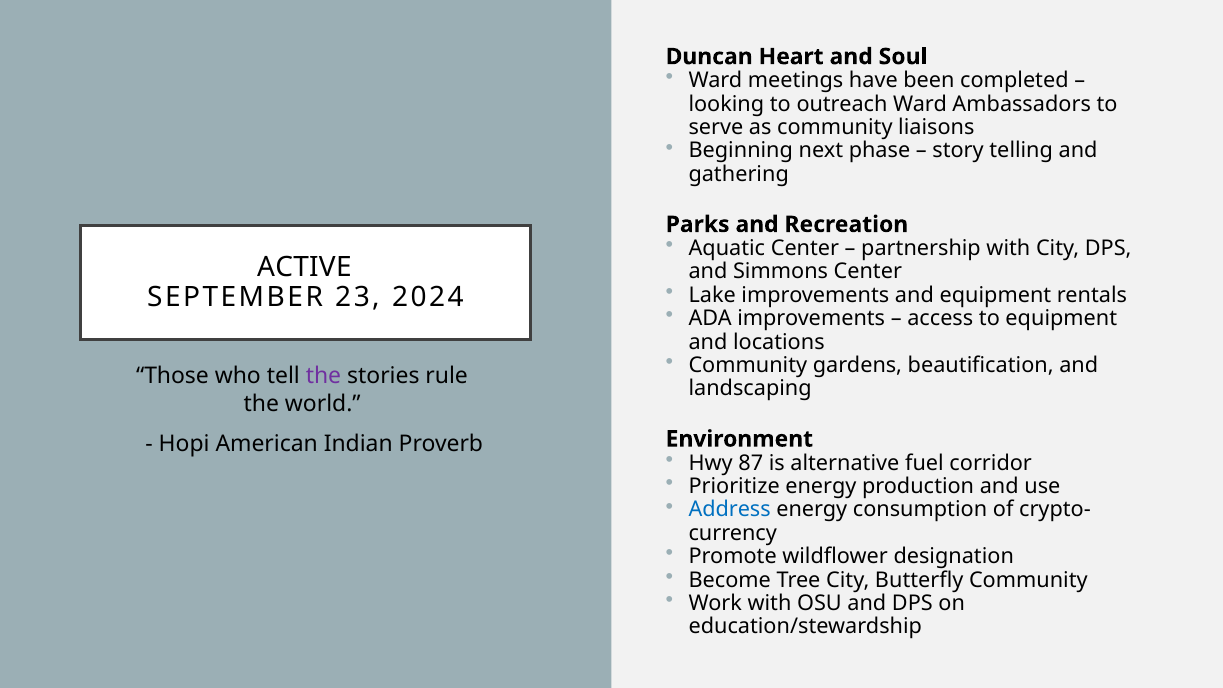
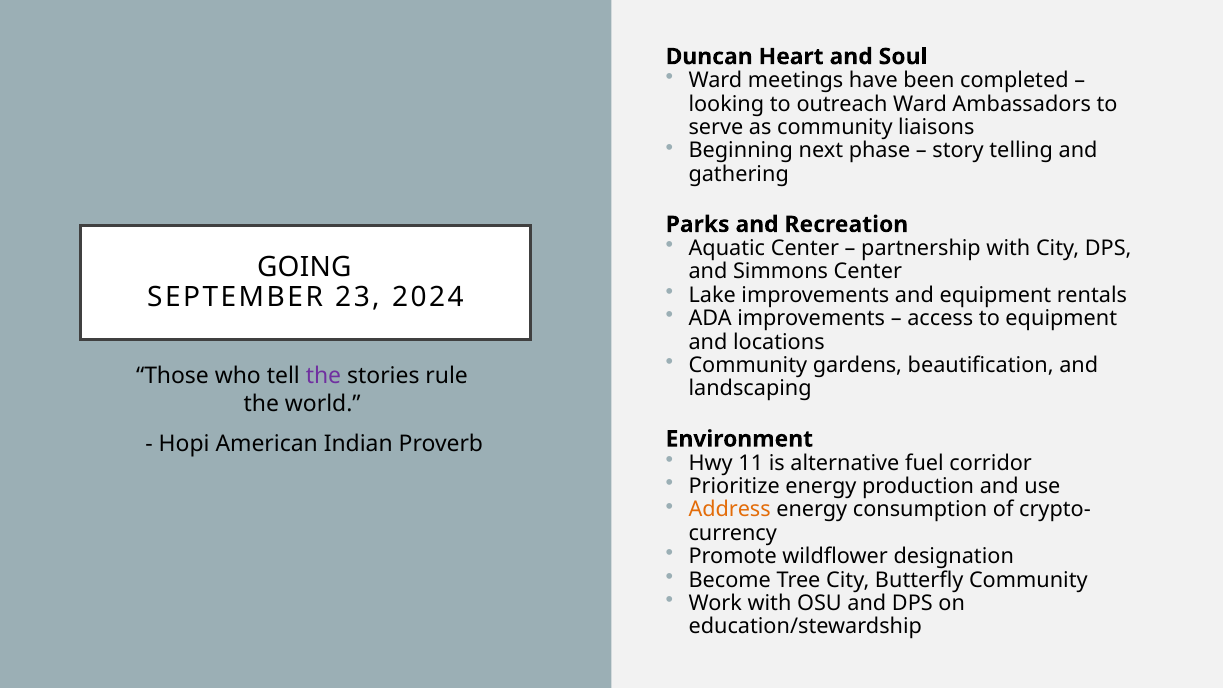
ACTIVE: ACTIVE -> GOING (304, 267)
87: 87 -> 11 (751, 463)
Address colour: blue -> orange (730, 510)
